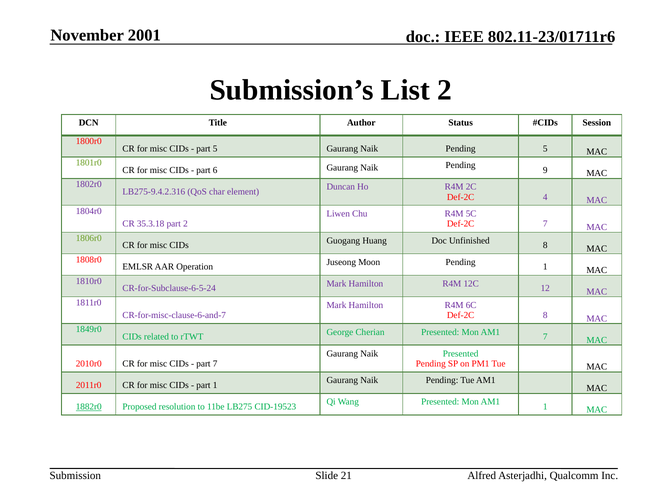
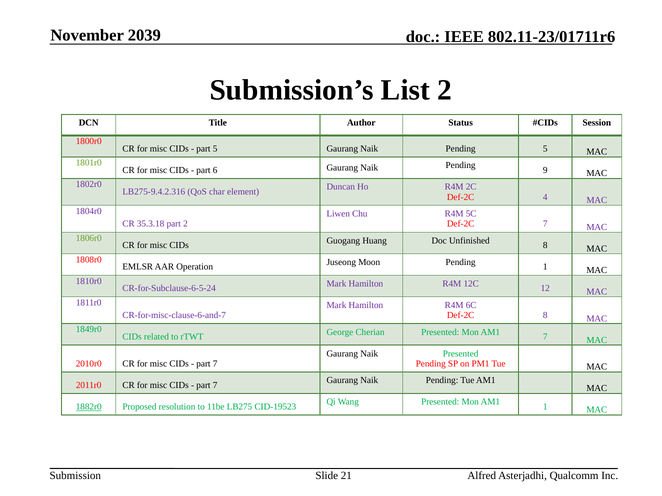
2001: 2001 -> 2039 (144, 35)
1: 1 -> 7 (215, 386)
